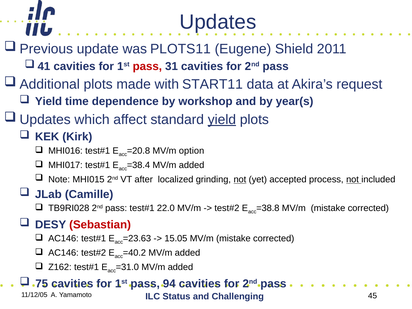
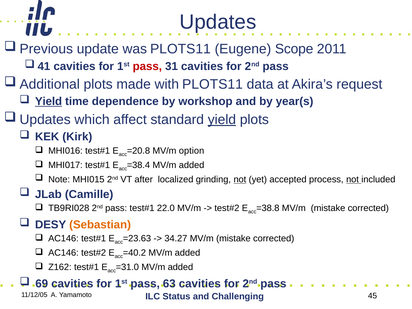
Shield: Shield -> Scope (294, 49)
with START11: START11 -> PLOTS11 (212, 84)
Yield underline: none -> present (49, 102)
Sebastian colour: red -> orange (100, 225)
15.05: 15.05 -> 34.27 (176, 239)
75: 75 -> 69 (42, 284)
94: 94 -> 63 (169, 284)
